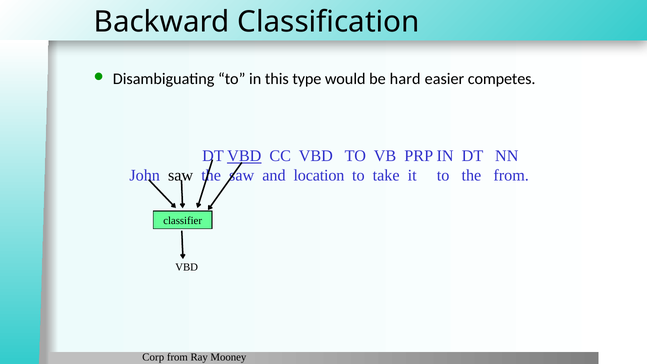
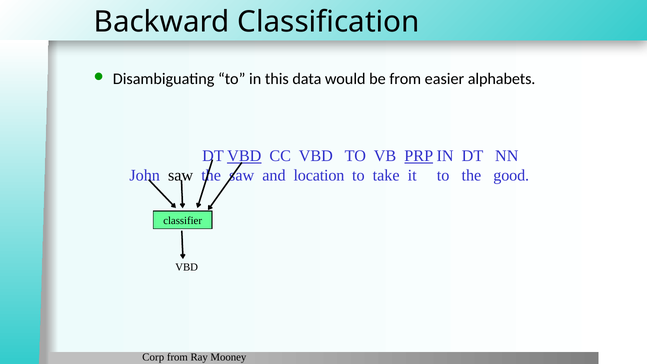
type: type -> data (307, 79)
be hard: hard -> from (405, 79)
competes: competes -> alphabets (502, 79)
PRP underline: none -> present (419, 156)
the from: from -> good (511, 175)
